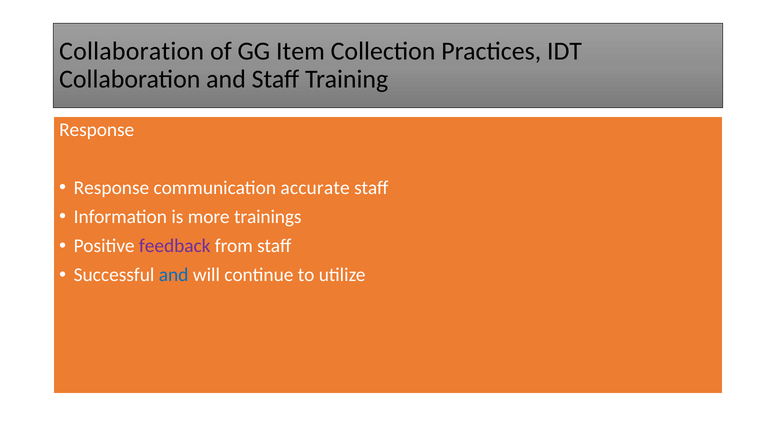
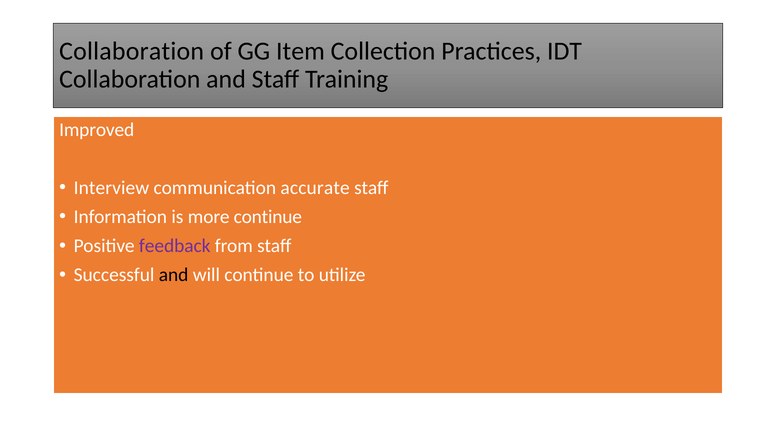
Response: Response -> Improved (97, 129)
Response: Response -> Interview (111, 188)
more trainings: trainings -> continue (268, 217)
and colour: blue -> black (174, 275)
